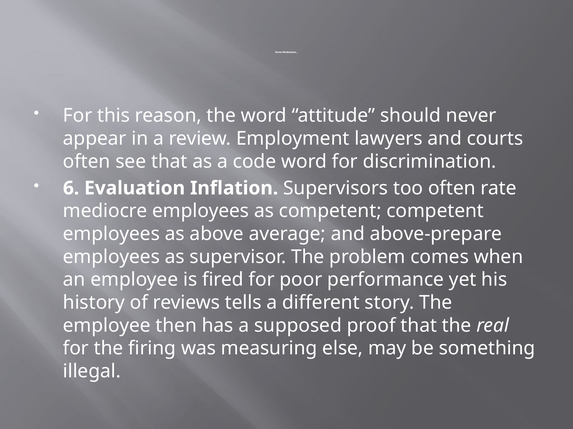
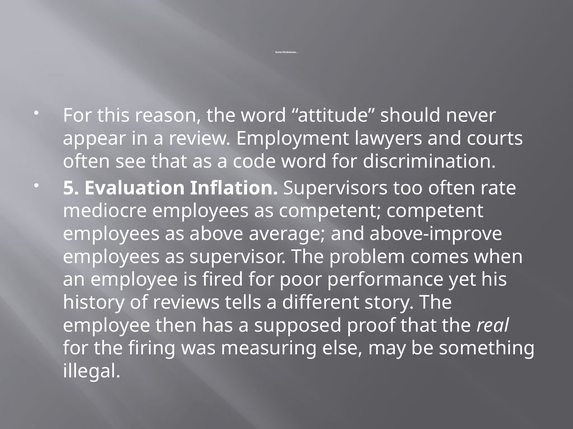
6: 6 -> 5 (71, 188)
above-prepare: above-prepare -> above-improve (436, 234)
